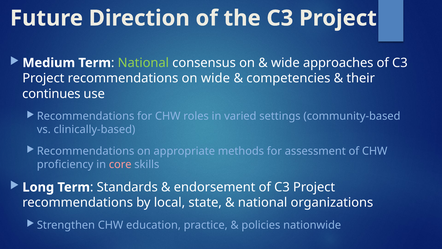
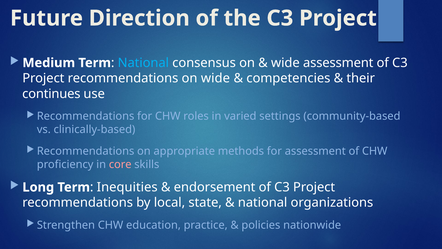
National colour: light green -> light blue (143, 63)
wide approaches: approaches -> assessment (338, 63)
Standards: Standards -> Inequities (127, 187)
